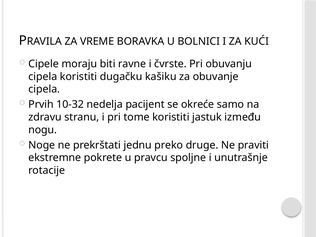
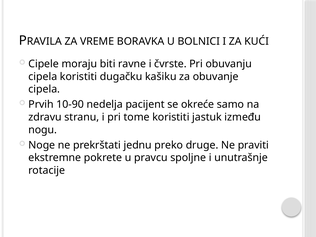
10-32: 10-32 -> 10-90 (70, 104)
